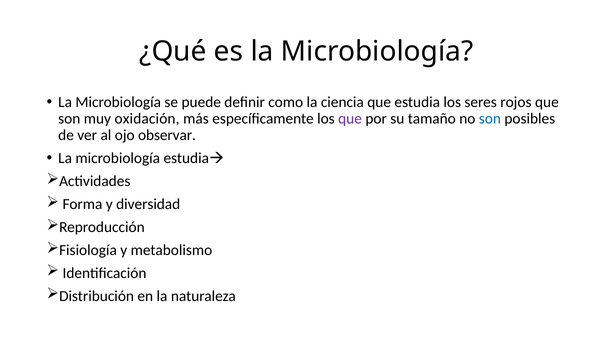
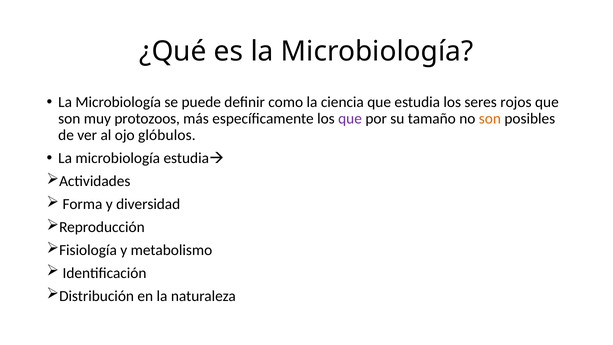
oxidación: oxidación -> protozoos (147, 119)
son colour: blue -> orange (490, 119)
observar: observar -> glóbulos (167, 135)
